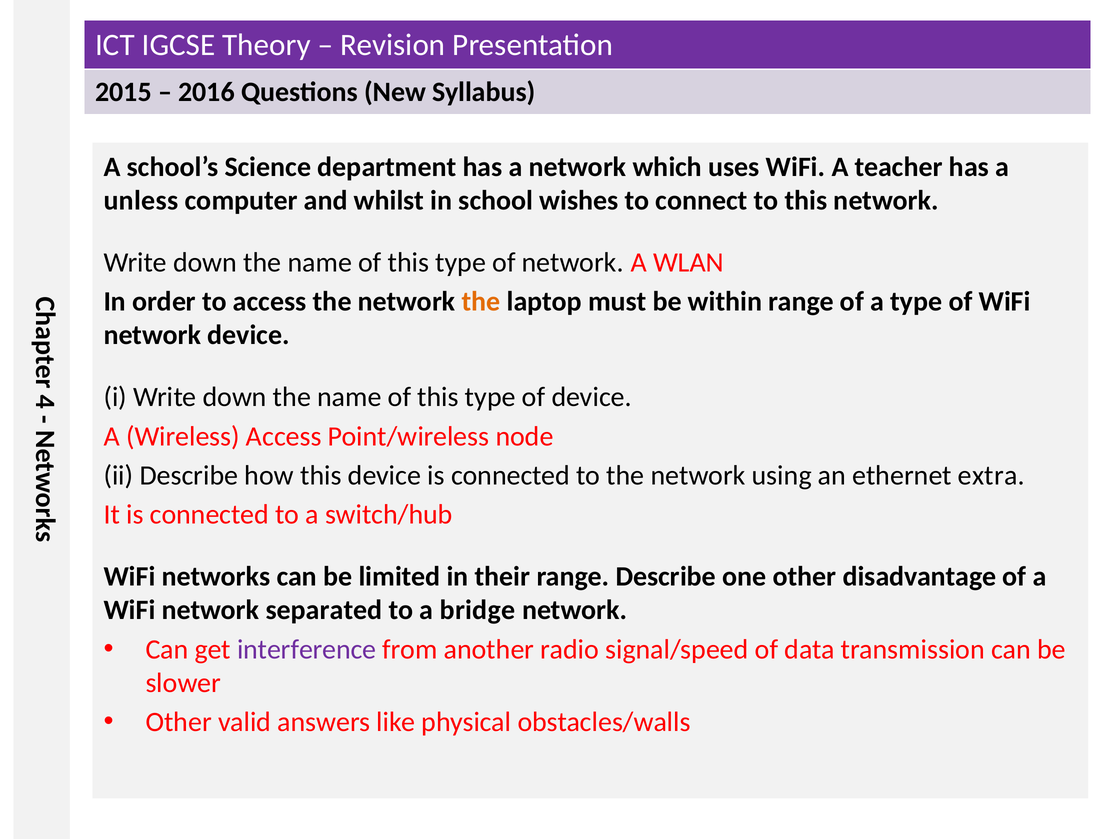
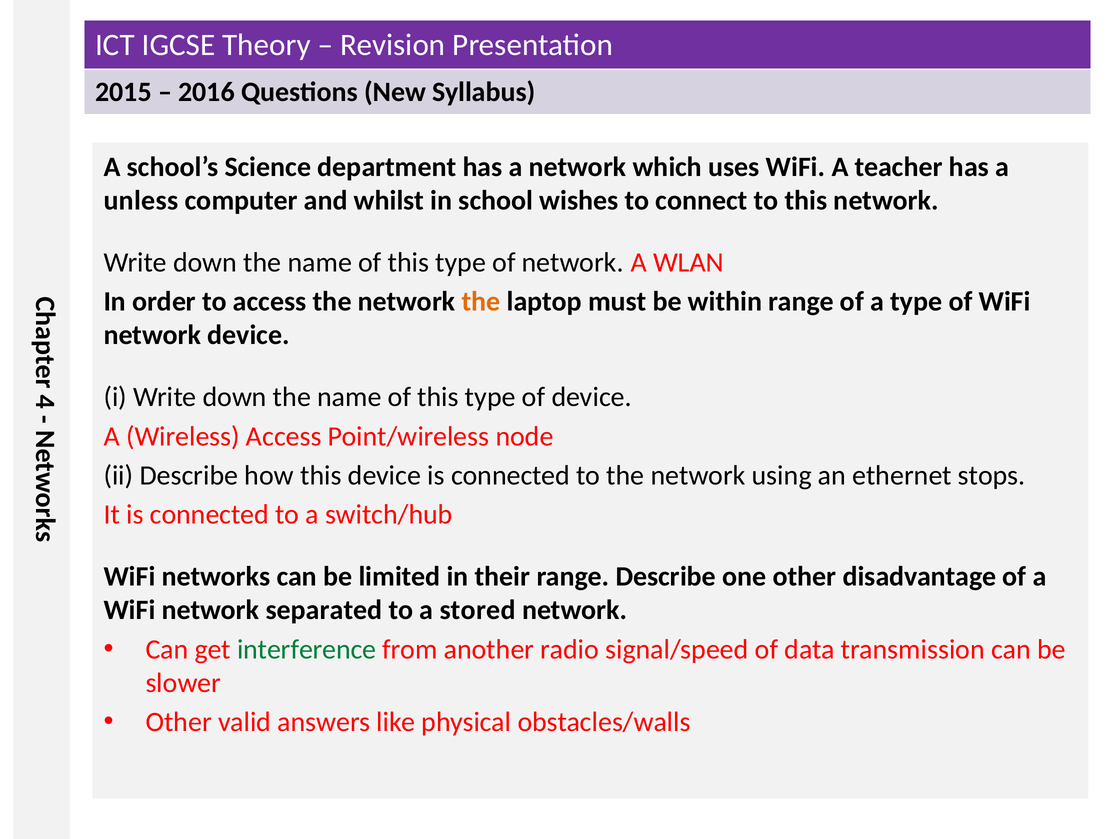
extra: extra -> stops (992, 476)
bridge: bridge -> stored (478, 610)
interference colour: purple -> green (307, 650)
